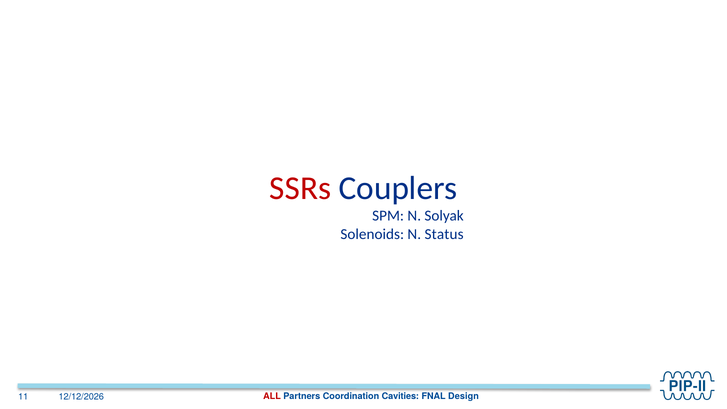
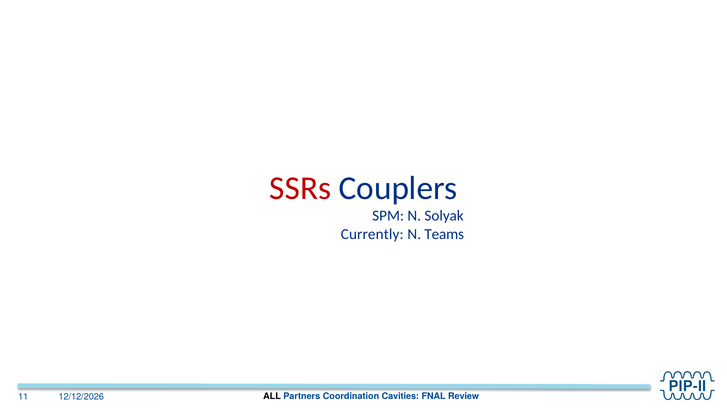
Solenoids: Solenoids -> Currently (372, 234)
Status: Status -> Teams (444, 234)
ALL colour: red -> black (272, 396)
Design: Design -> Review (464, 396)
